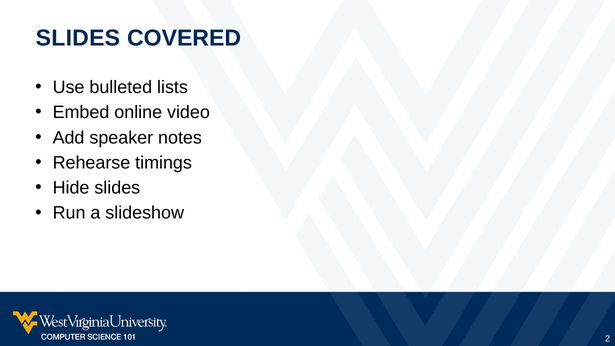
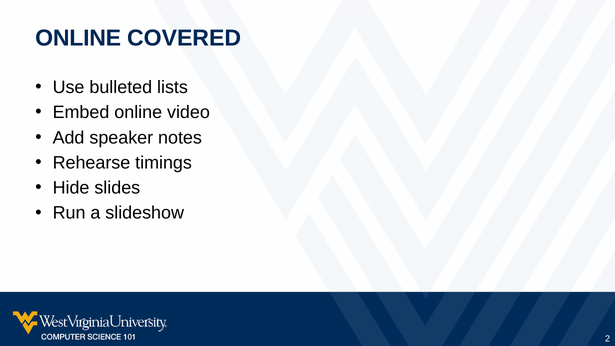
SLIDES: SLIDES -> ONLINE (78, 38)
